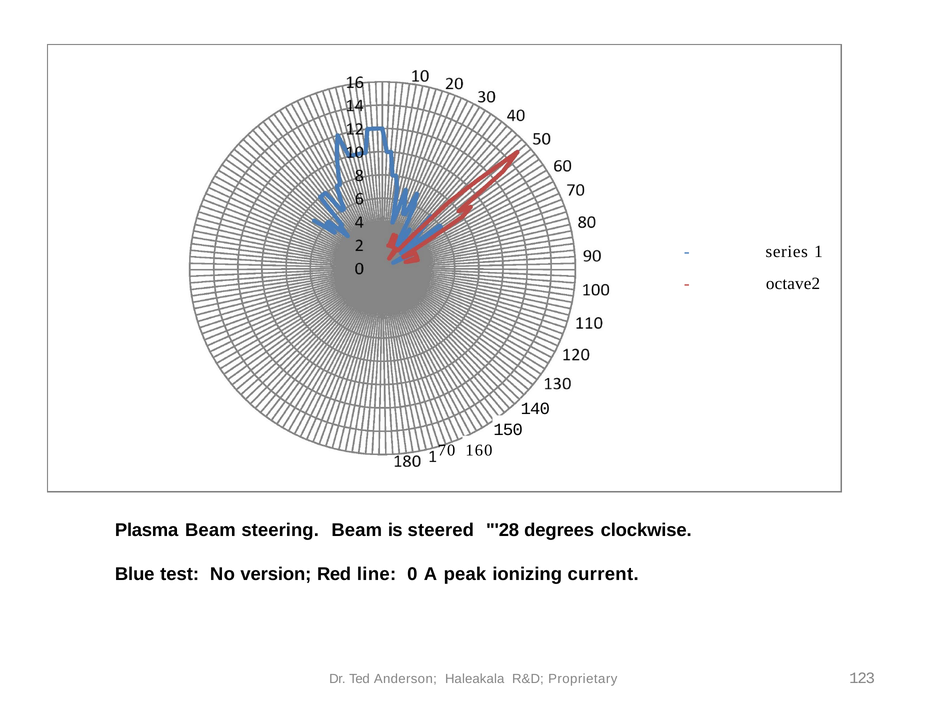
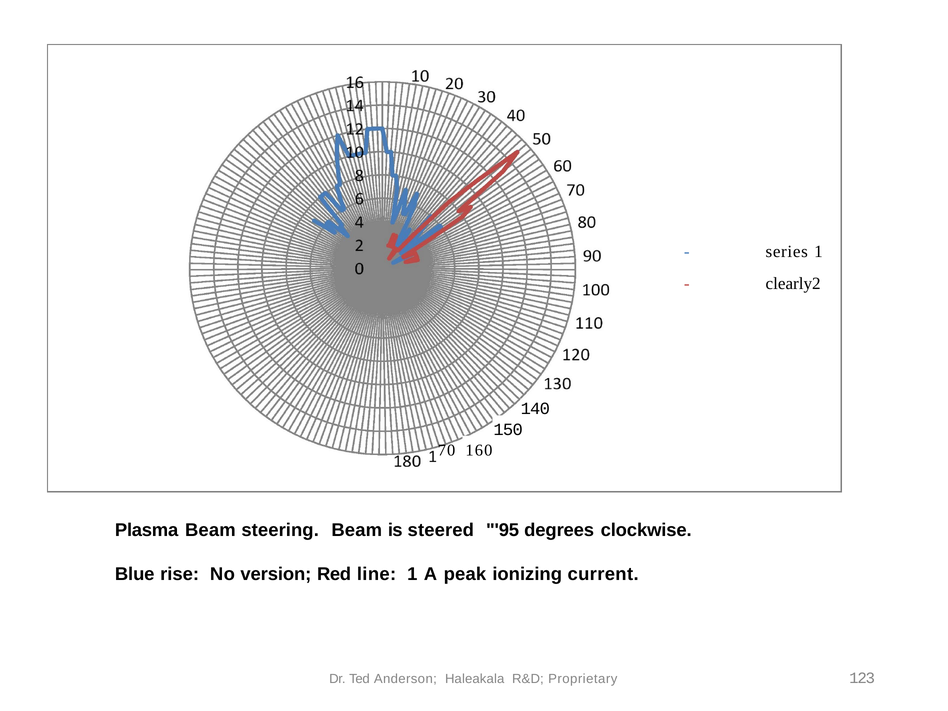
octave2: octave2 -> clearly2 (793, 283)
28: 28 -> 95 (503, 530)
test: test -> rise (180, 574)
line 0: 0 -> 1 (412, 574)
